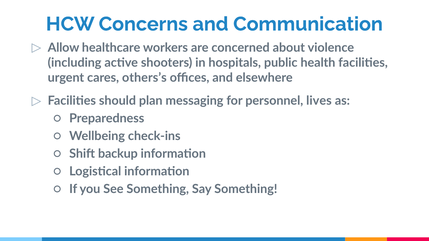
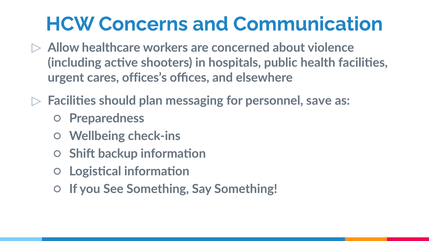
others’s: others’s -> offices’s (144, 78)
lives: lives -> save (319, 101)
